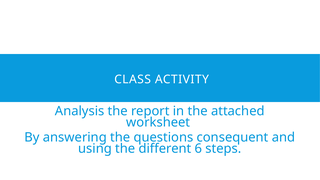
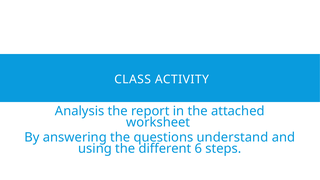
consequent: consequent -> understand (232, 137)
